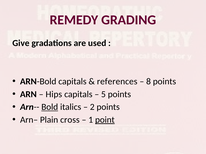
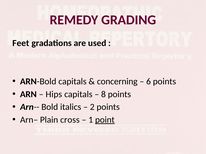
Give: Give -> Feet (21, 43)
references: references -> concerning (117, 82)
8: 8 -> 6 (149, 82)
5: 5 -> 8 (103, 95)
Bold underline: present -> none (50, 107)
